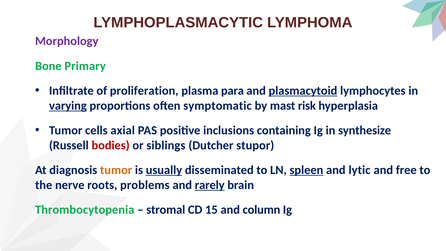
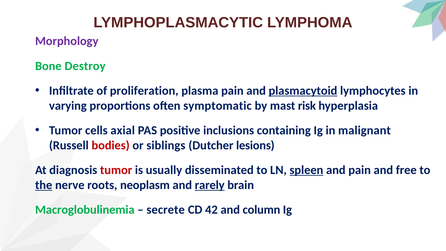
Primary: Primary -> Destroy (85, 66)
plasma para: para -> pain (232, 91)
varying underline: present -> none (68, 106)
synthesize: synthesize -> malignant (364, 130)
stupor: stupor -> lesions (255, 145)
tumor colour: orange -> red (116, 170)
usually underline: present -> none (164, 170)
and lytic: lytic -> pain (360, 170)
the underline: none -> present (44, 185)
problems: problems -> neoplasm (145, 185)
Thrombocytopenia: Thrombocytopenia -> Macroglobulinemia (85, 210)
stromal: stromal -> secrete (166, 210)
15: 15 -> 42 (211, 210)
